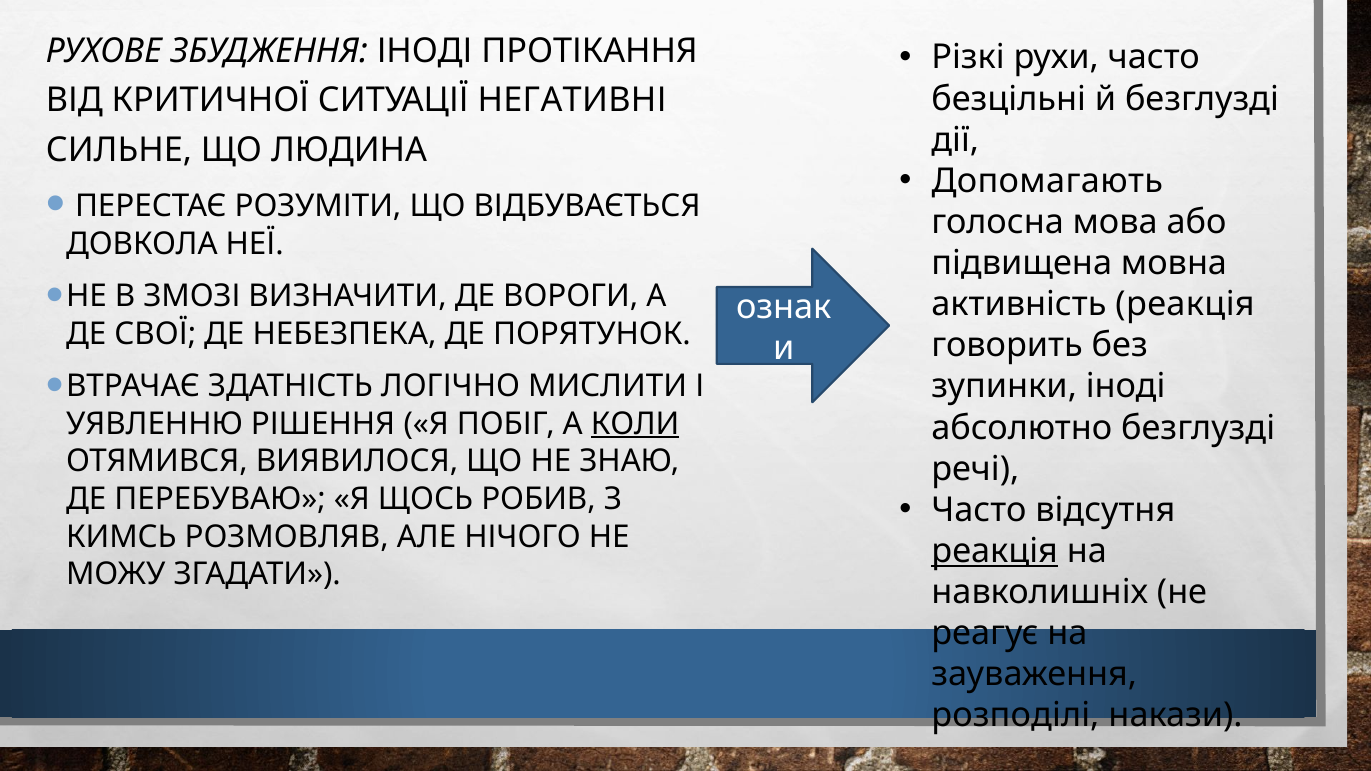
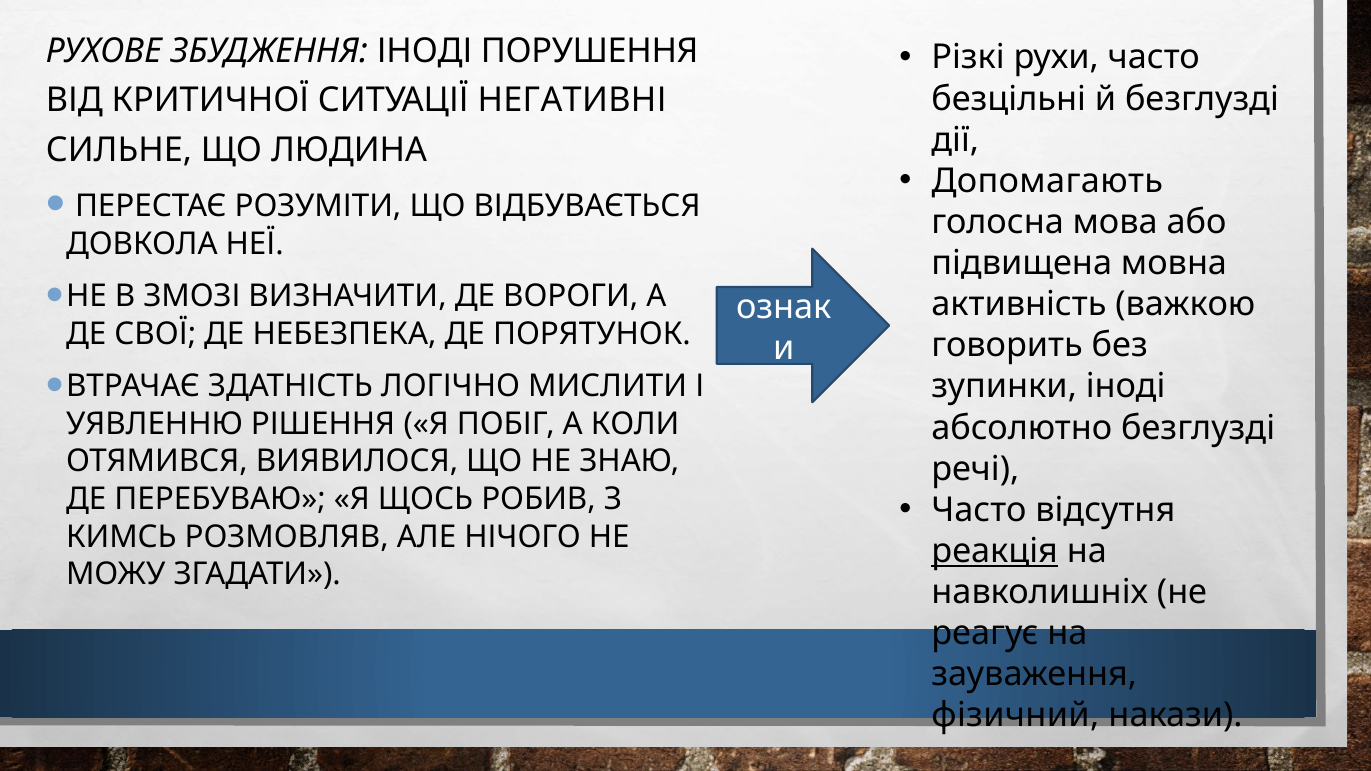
ПРОТІКАННЯ: ПРОТІКАННЯ -> ПОРУШЕННЯ (590, 51)
активність реакція: реакція -> важкою (1185, 304)
КОЛИ underline: present -> none (635, 424)
розподілі: розподілі -> фізичний (1015, 716)
